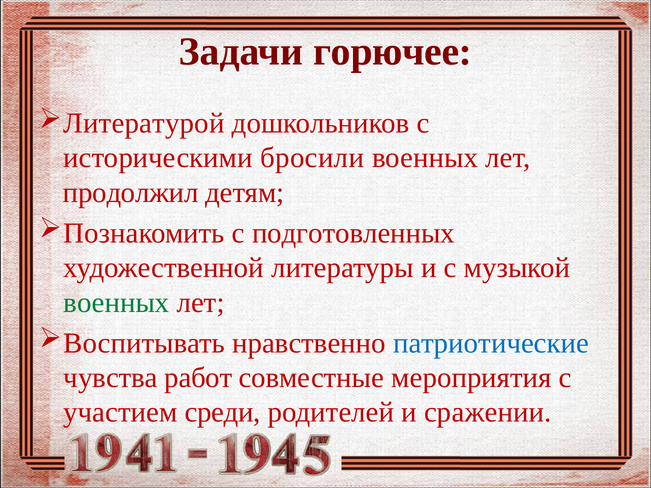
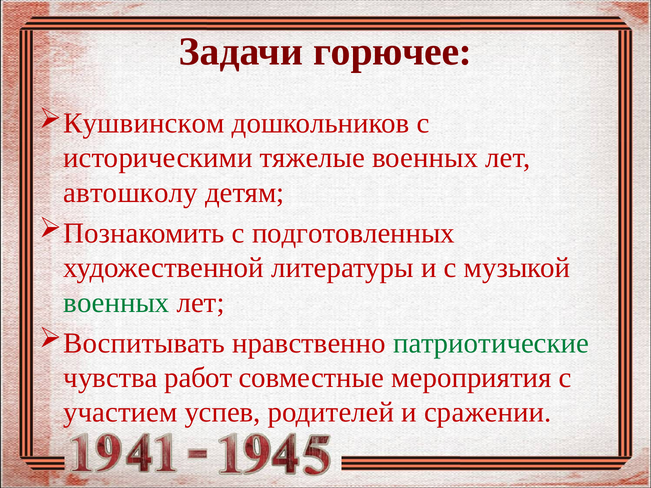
Литературой: Литературой -> Кушвинском (144, 123)
бросили: бросили -> тяжелые (312, 158)
продолжил: продолжил -> автошколу (131, 193)
патриотические colour: blue -> green (491, 343)
среди: среди -> успев (223, 413)
